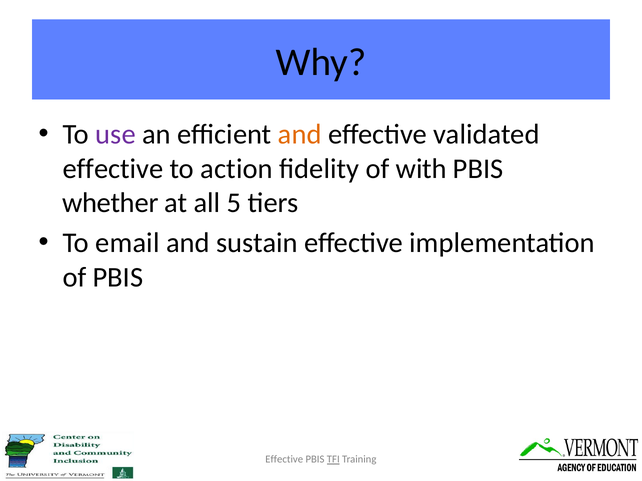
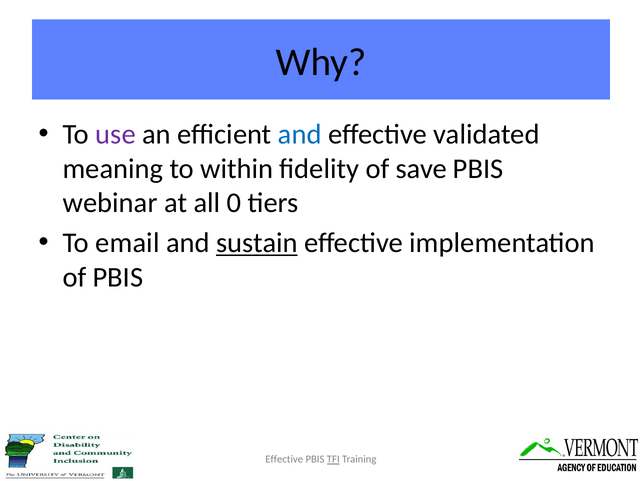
and colour: orange -> blue (300, 135)
effective: effective -> meaning (113, 169)
action: action -> within (237, 169)
with: with -> save (421, 169)
whether: whether -> webinar (110, 203)
5: 5 -> 0 (234, 203)
sustain underline: none -> present (257, 243)
